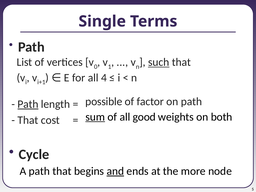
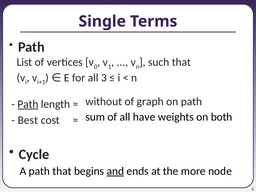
such underline: present -> none (159, 62)
4: 4 -> 3 (104, 78)
possible: possible -> without (104, 102)
factor: factor -> graph (150, 102)
sum underline: present -> none (95, 117)
good: good -> have (144, 117)
That: That -> Best (28, 120)
